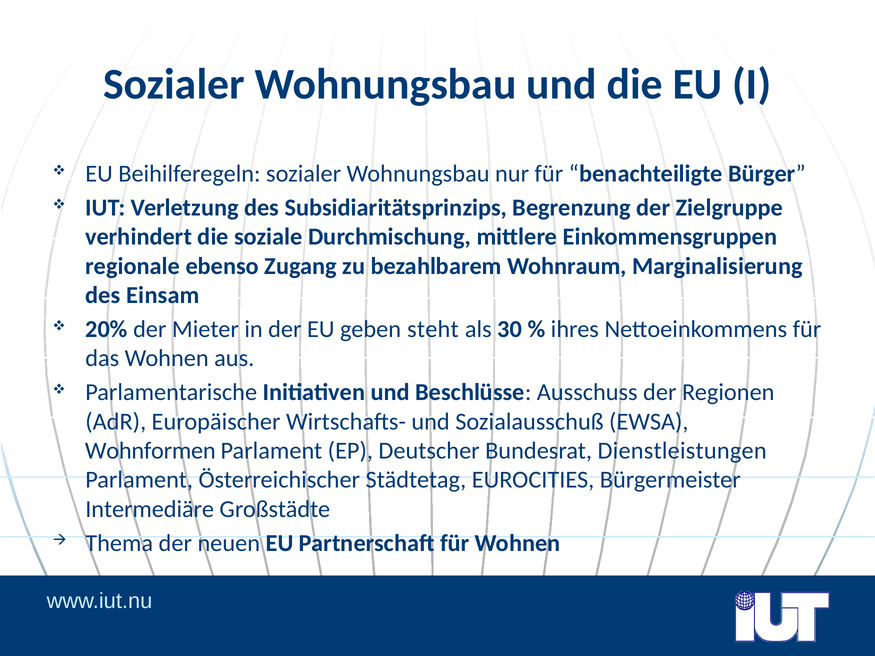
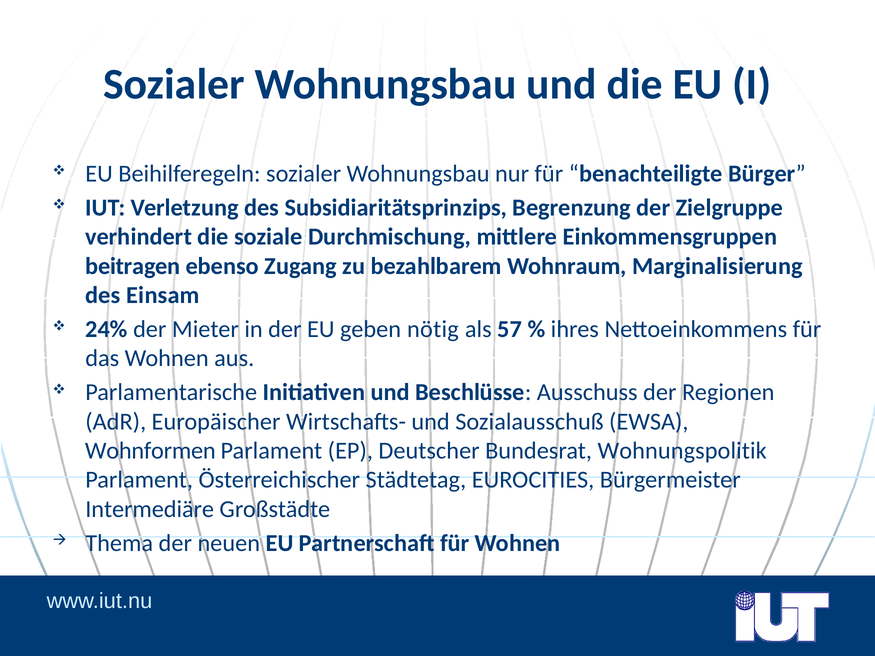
regionale: regionale -> beitragen (133, 266)
20%: 20% -> 24% (107, 329)
steht: steht -> nötig (433, 329)
30: 30 -> 57 (510, 329)
Dienstleistungen: Dienstleistungen -> Wohnungspolitik (682, 451)
